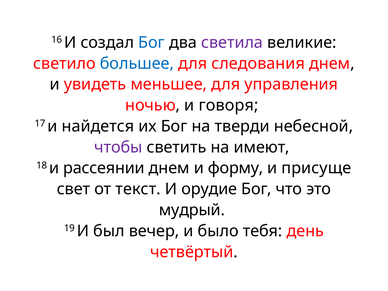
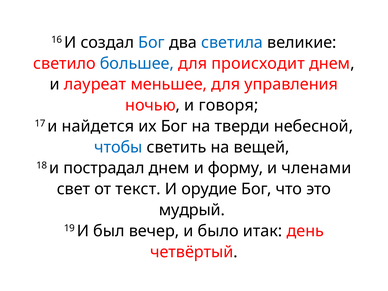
светила colour: purple -> blue (232, 42)
следования: следования -> происходит (258, 63)
увидеть: увидеть -> лауреат (95, 84)
чтобы colour: purple -> blue (118, 147)
имеют: имеют -> вещей (262, 147)
рассеянии: рассеянии -> пострадал (104, 168)
присуще: присуще -> членами (316, 168)
тебя: тебя -> итак (263, 231)
